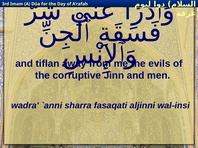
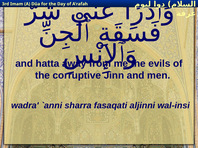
tiflan: tiflan -> hatta (48, 64)
